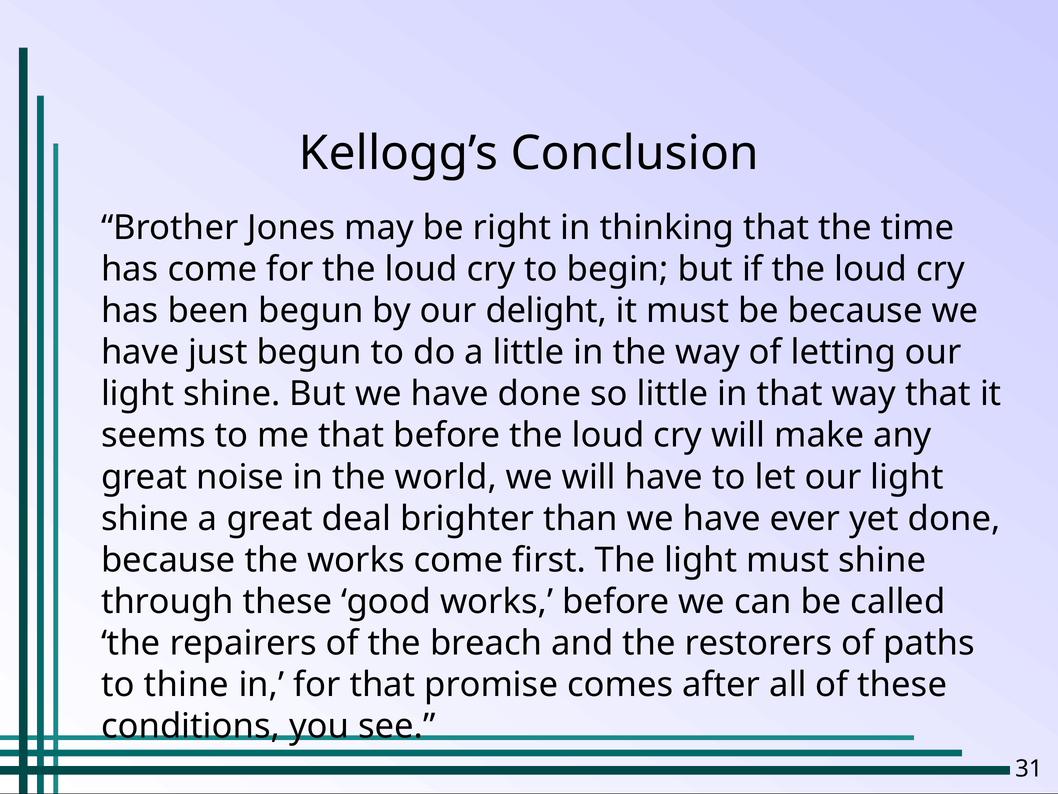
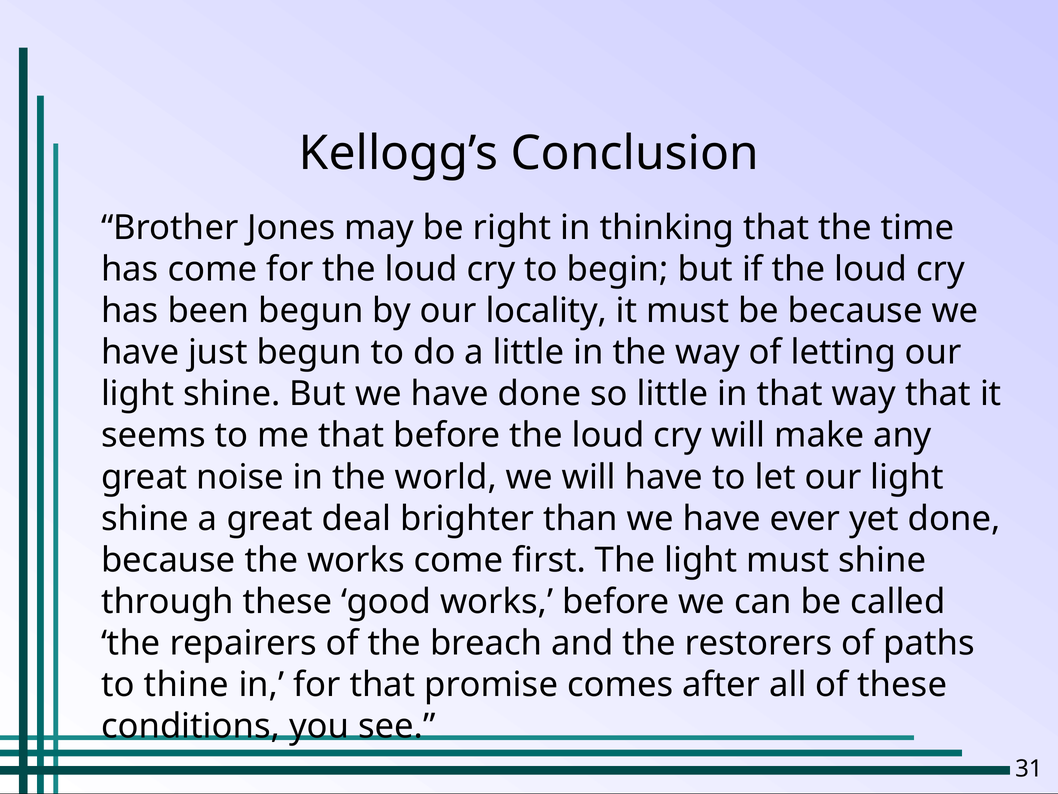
delight: delight -> locality (546, 311)
